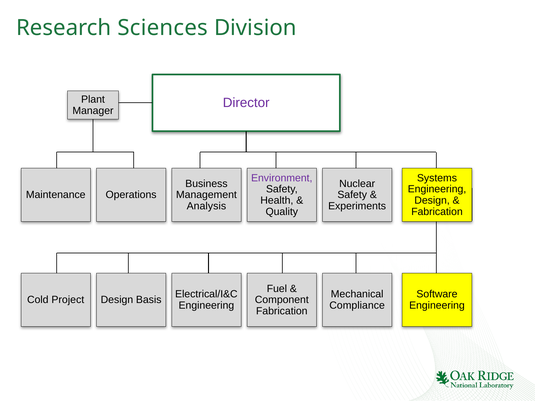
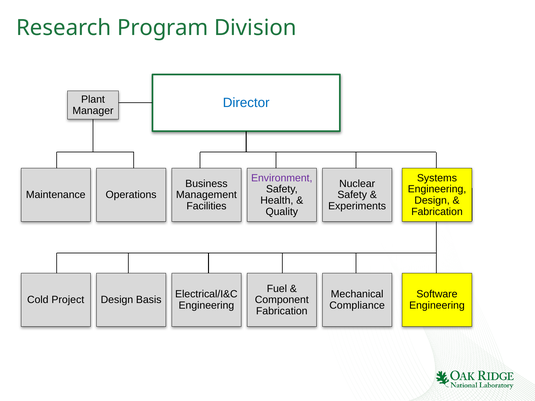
Sciences: Sciences -> Program (163, 28)
Director colour: purple -> blue (246, 103)
Analysis: Analysis -> Facilities (206, 206)
